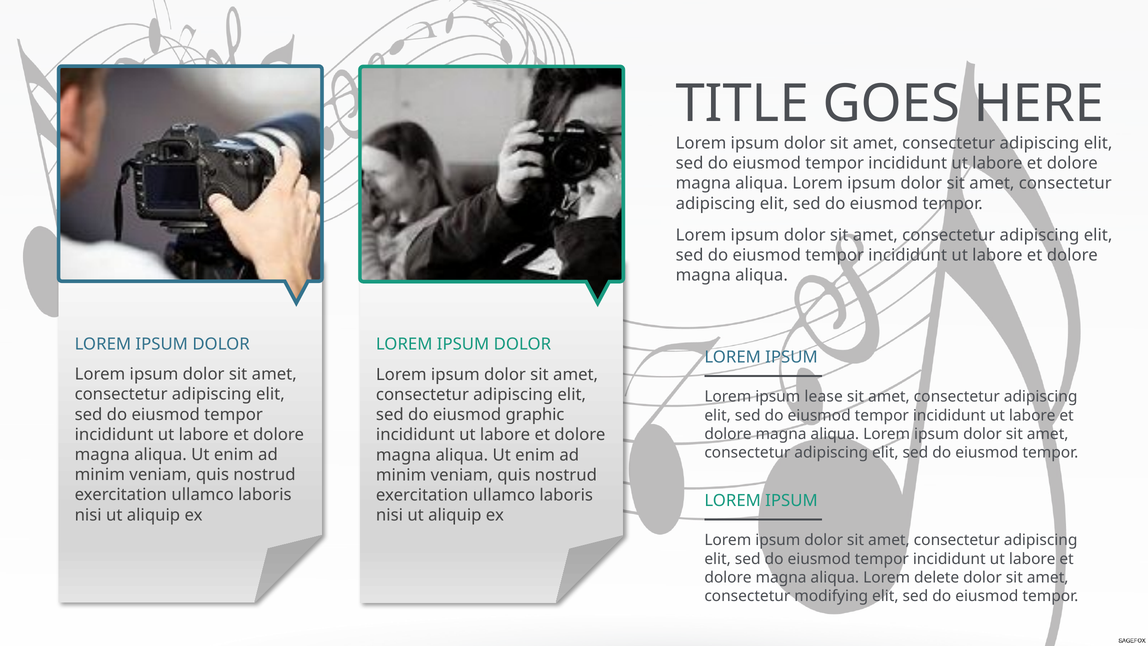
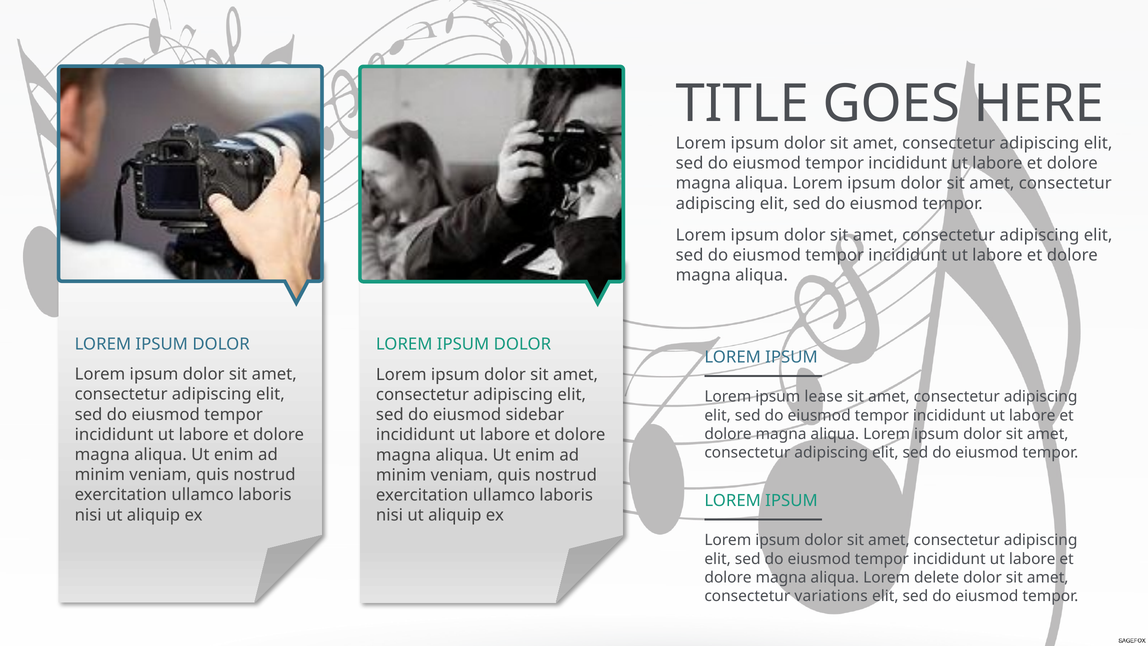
graphic: graphic -> sidebar (535, 415)
modifying: modifying -> variations (831, 596)
